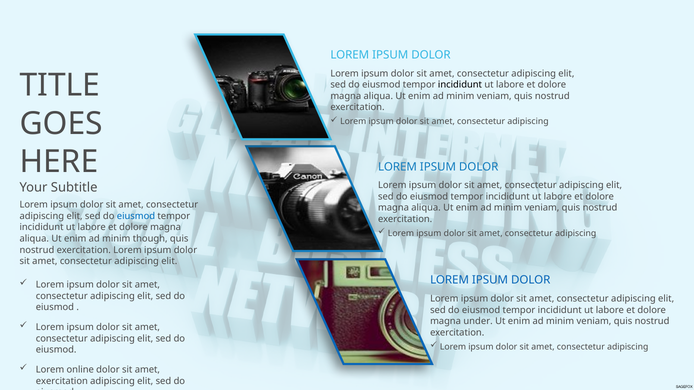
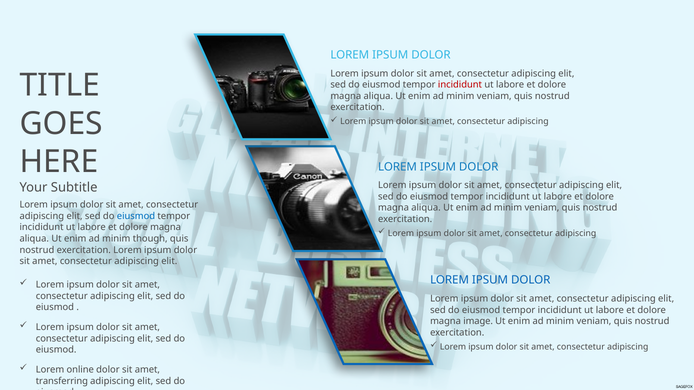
incididunt colour: black -> red (460, 85)
under: under -> image (478, 322)
exercitation: exercitation -> transferring (62, 381)
